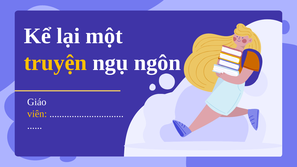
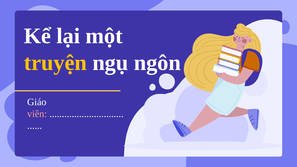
viên colour: yellow -> pink (37, 114)
